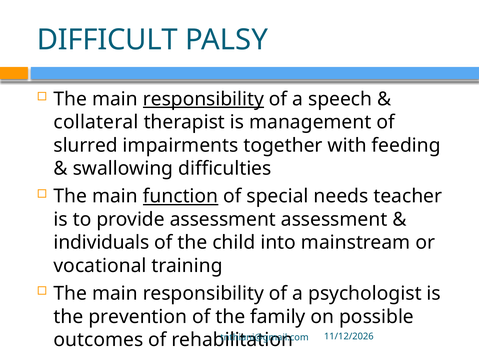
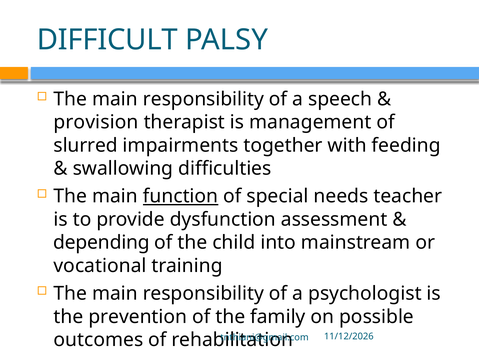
responsibility underline: present -> none (203, 99)
collateral: collateral -> provision (96, 122)
provide assessment: assessment -> dysfunction (223, 220)
individuals: individuals -> depending (101, 243)
